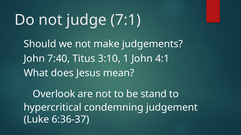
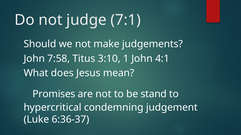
7:40: 7:40 -> 7:58 (59, 59)
Overlook: Overlook -> Promises (54, 94)
